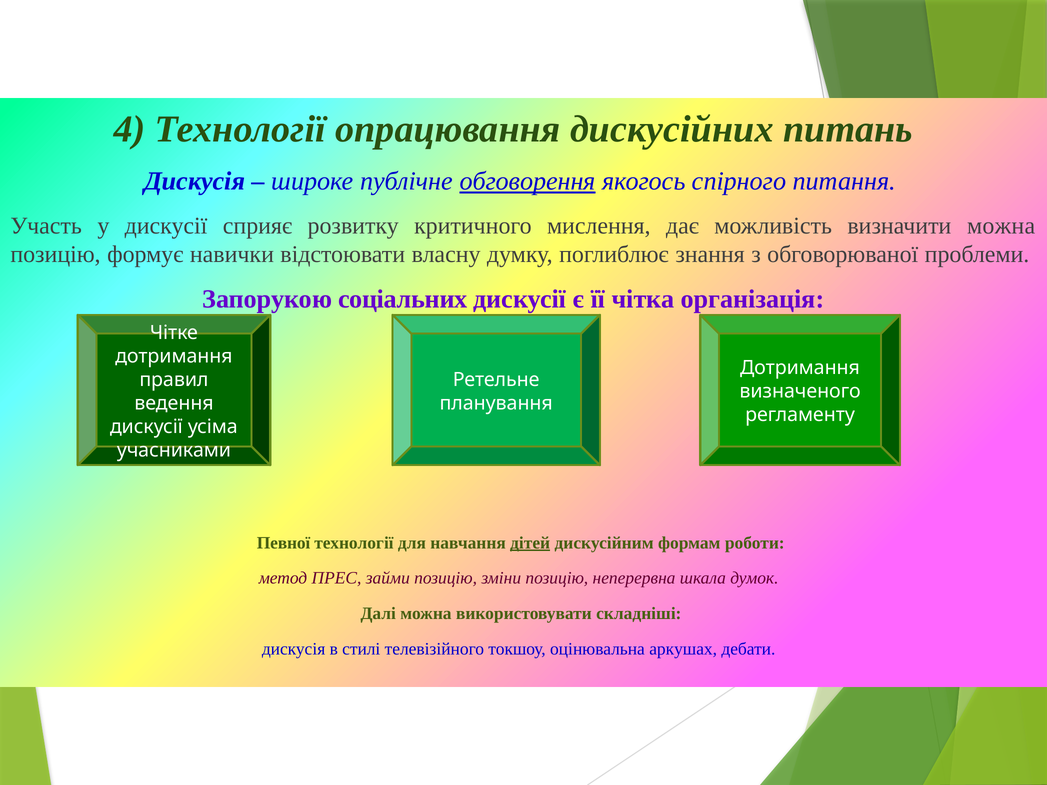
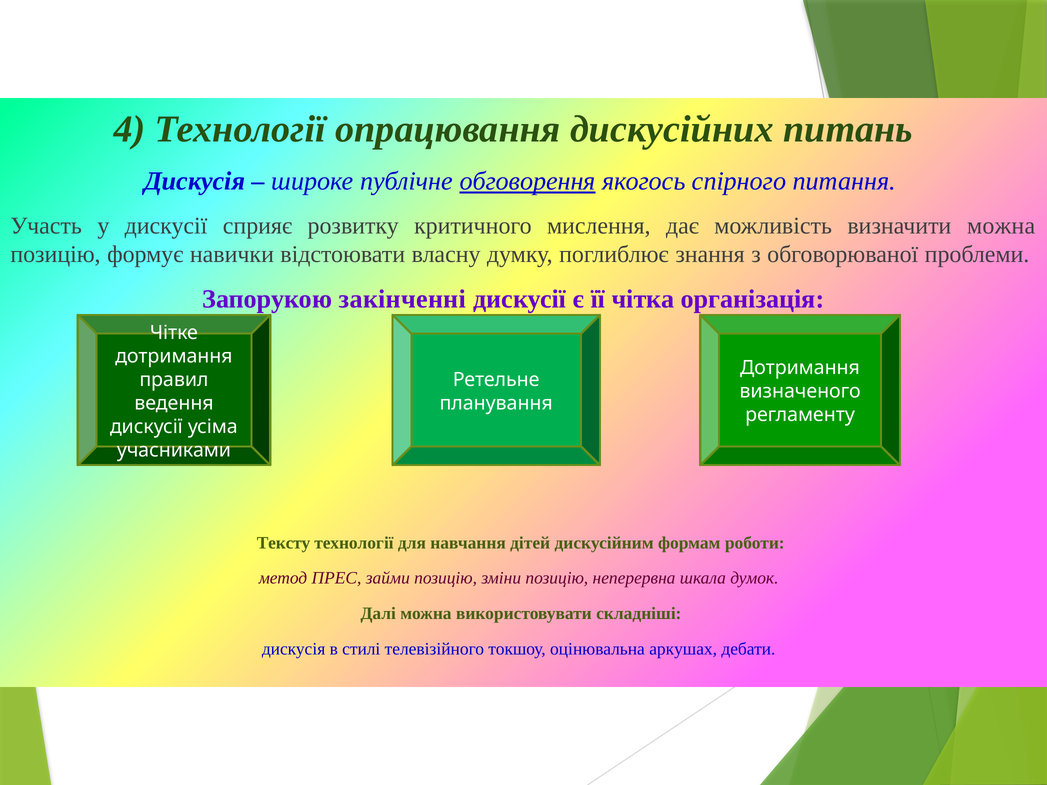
соціальних: соціальних -> закінченні (402, 299)
Певної: Певної -> Тексту (284, 543)
дітей underline: present -> none (530, 543)
